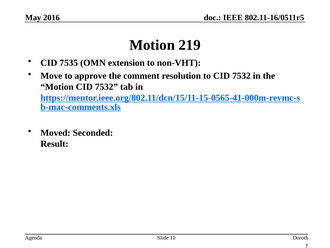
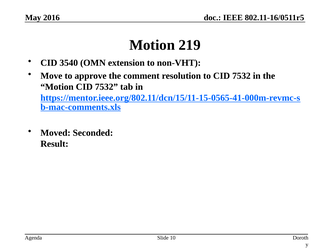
7535: 7535 -> 3540 (69, 63)
